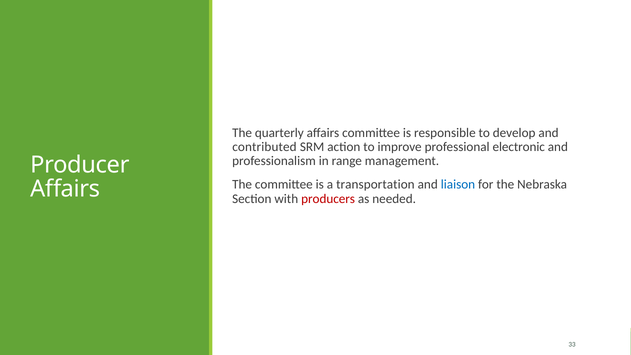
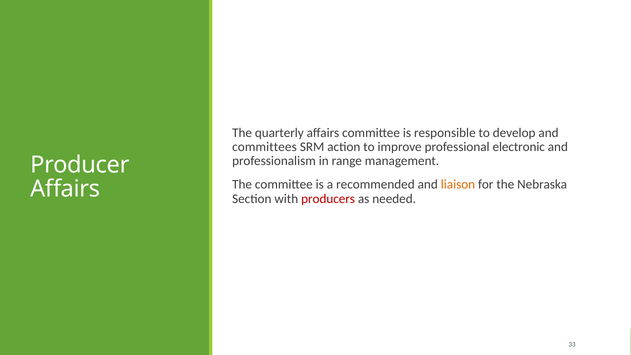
contributed: contributed -> committees (264, 147)
transportation: transportation -> recommended (375, 184)
liaison colour: blue -> orange (458, 184)
